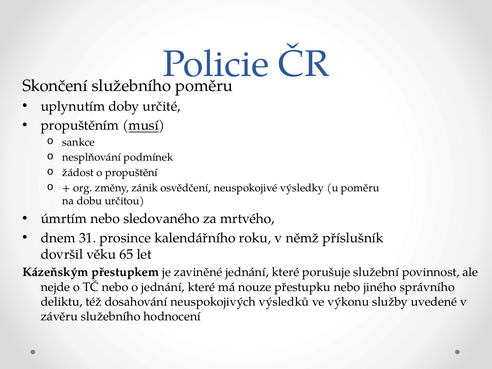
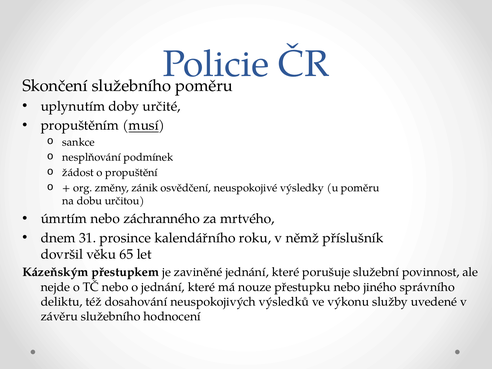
sledovaného: sledovaného -> záchranného (162, 219)
